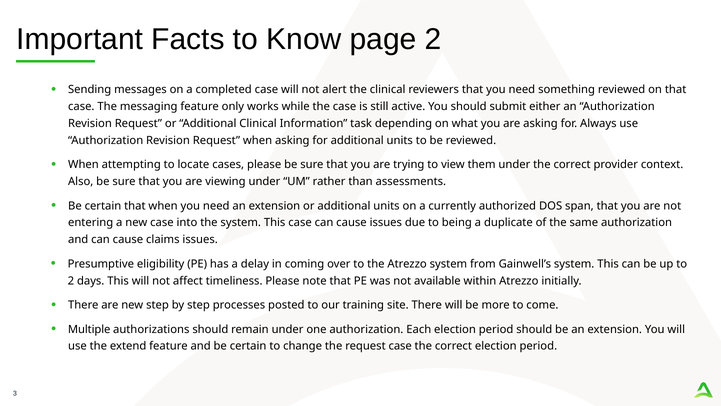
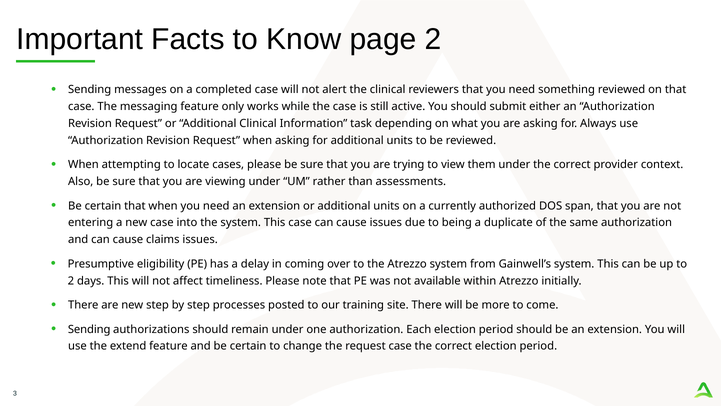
Multiple: Multiple -> Sending (89, 329)
